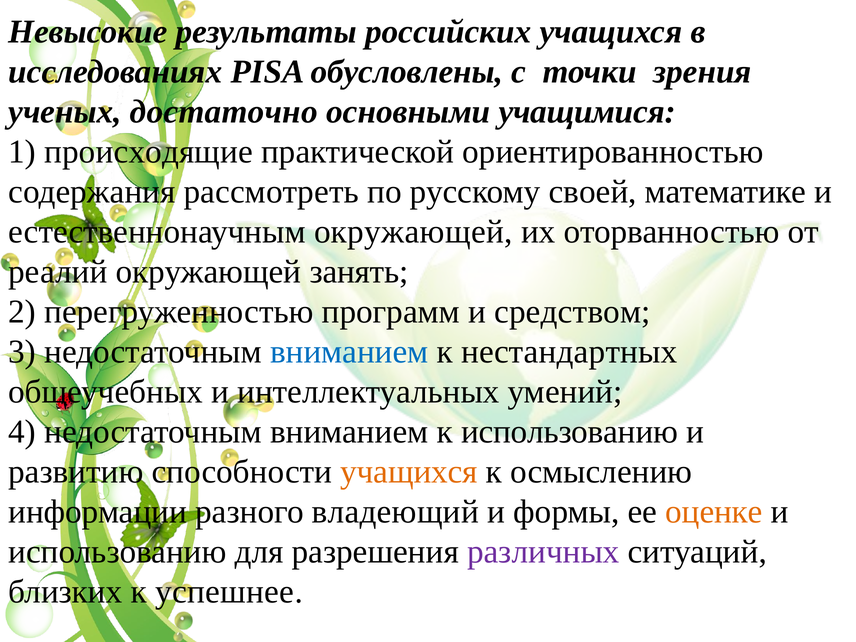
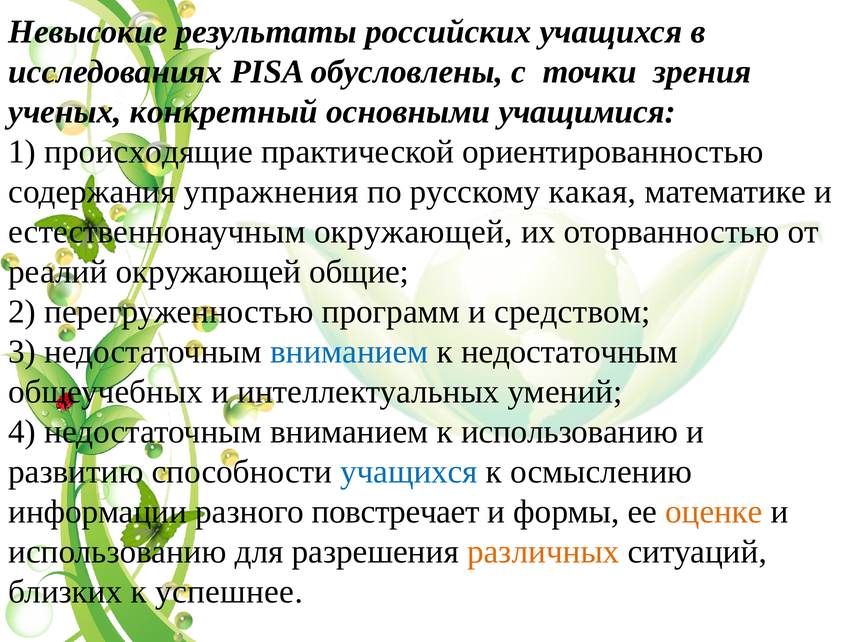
достаточно: достаточно -> конкретный (224, 112)
рассмотреть: рассмотреть -> упражнения (271, 192)
своей: своей -> какая (592, 192)
занять: занять -> общие (359, 272)
к нестандартных: нестандартных -> недостаточным (569, 352)
учащихся colour: orange -> blue (409, 472)
владеющий: владеющий -> повстречает (396, 512)
различных colour: purple -> orange (543, 552)
